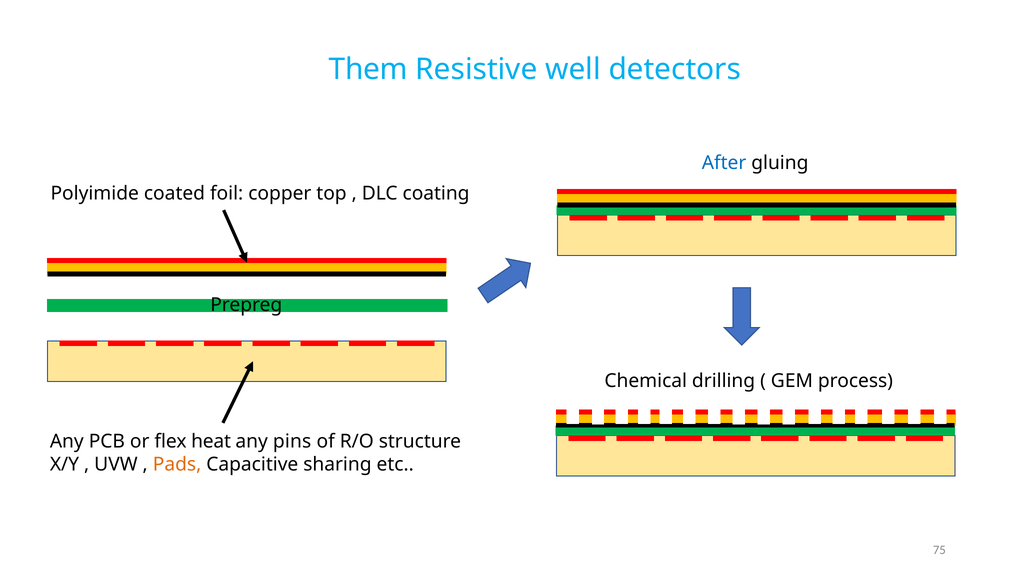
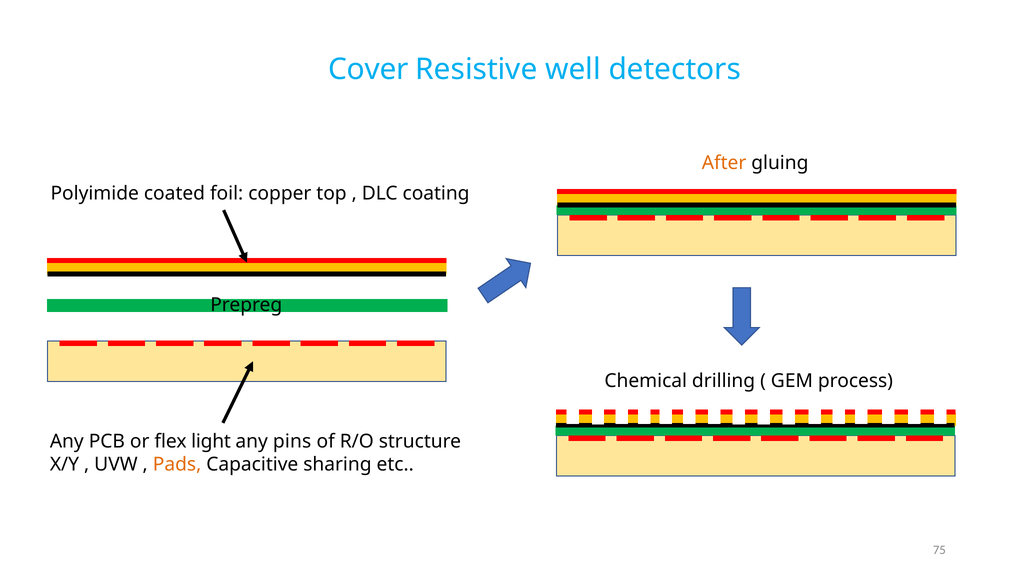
Them: Them -> Cover (368, 69)
After colour: blue -> orange (724, 163)
heat: heat -> light (211, 442)
